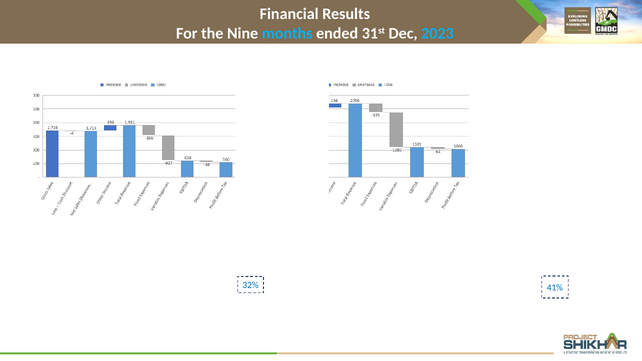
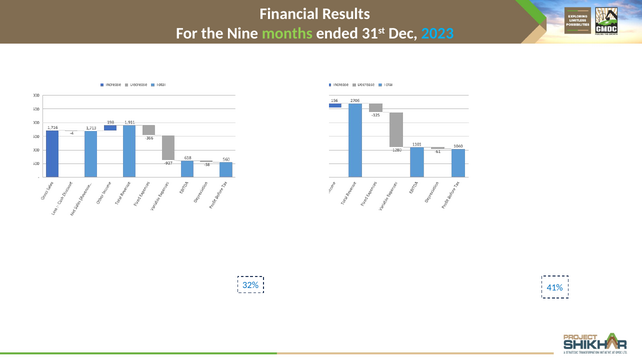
months colour: light blue -> light green (287, 33)
